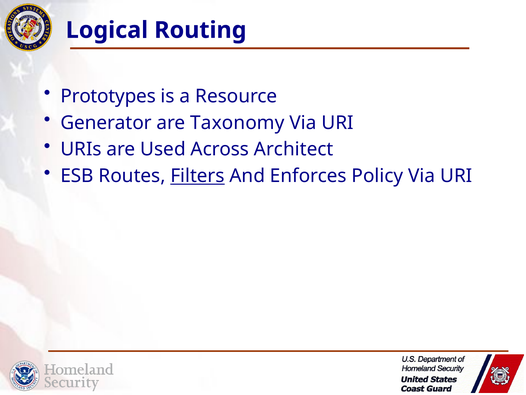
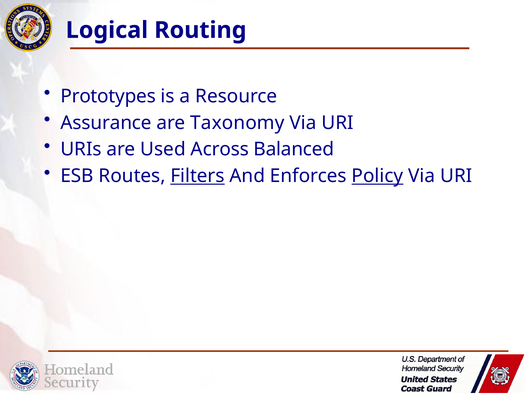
Generator: Generator -> Assurance (106, 123)
Architect: Architect -> Balanced (294, 149)
Policy underline: none -> present (377, 176)
